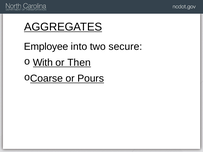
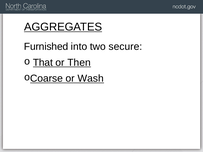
Employee: Employee -> Furnished (46, 47)
With: With -> That (43, 63)
Pours: Pours -> Wash (91, 79)
